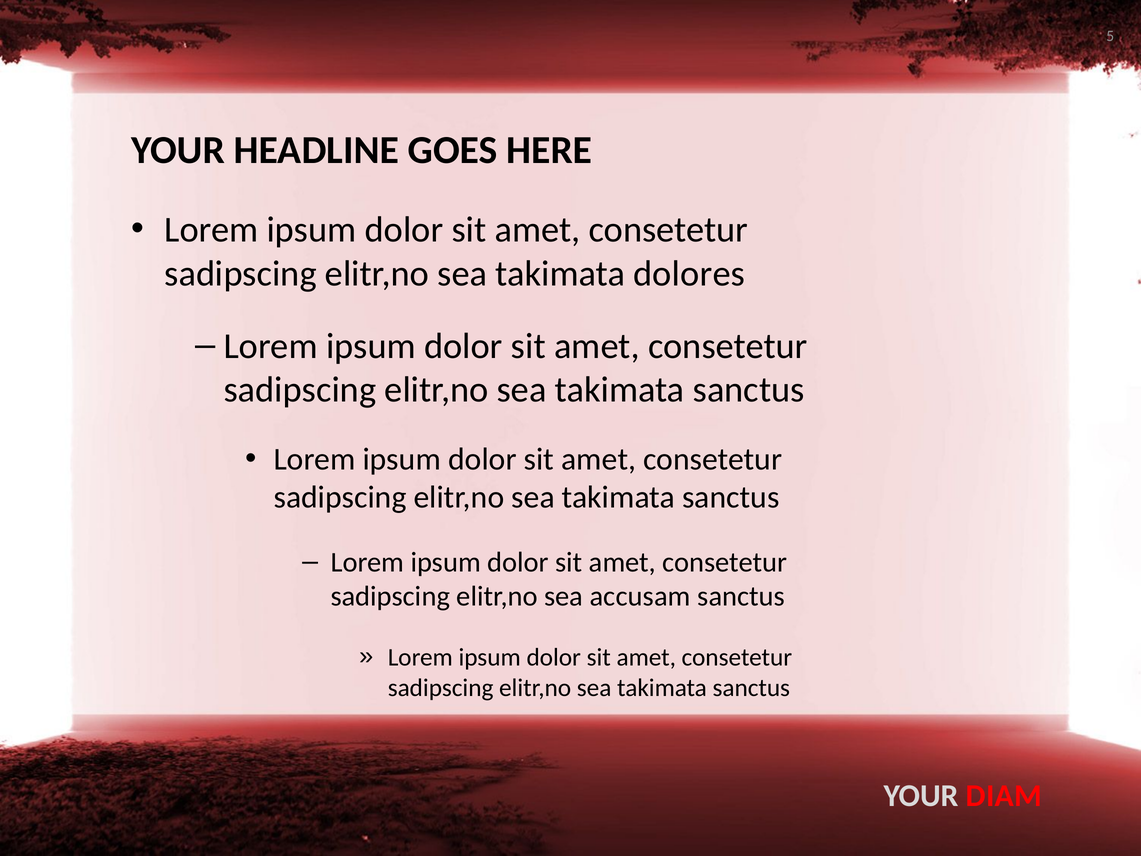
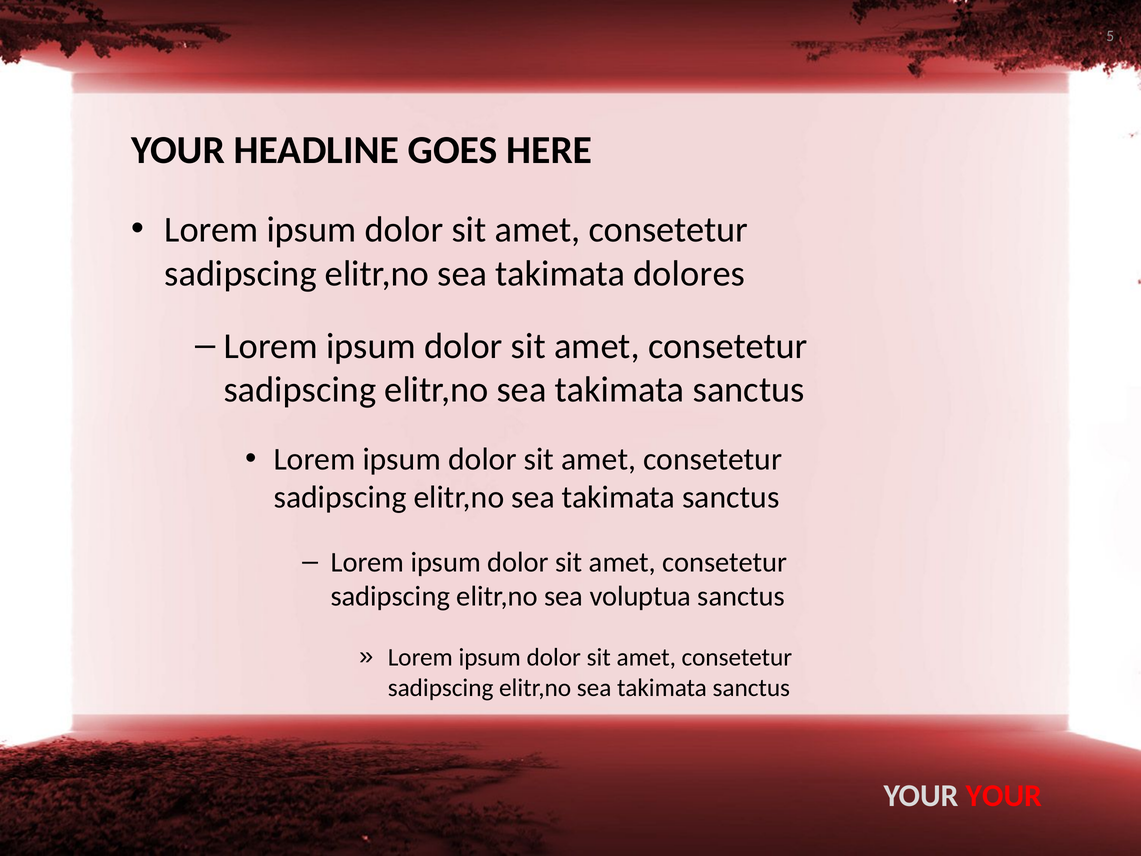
accusam: accusam -> voluptua (640, 596)
YOUR DIAM: DIAM -> YOUR (1004, 795)
